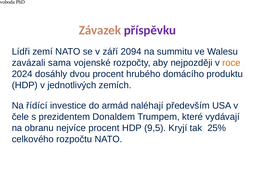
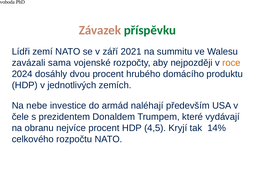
příspěvku colour: purple -> green (150, 30)
2094: 2094 -> 2021 (131, 51)
řídící: řídící -> nebe (37, 105)
9,5: 9,5 -> 4,5 (155, 128)
25%: 25% -> 14% (217, 128)
